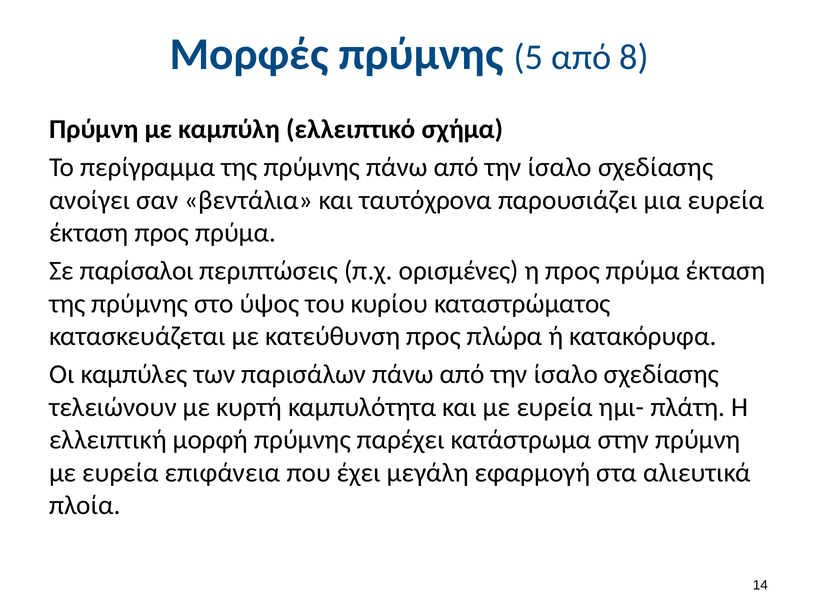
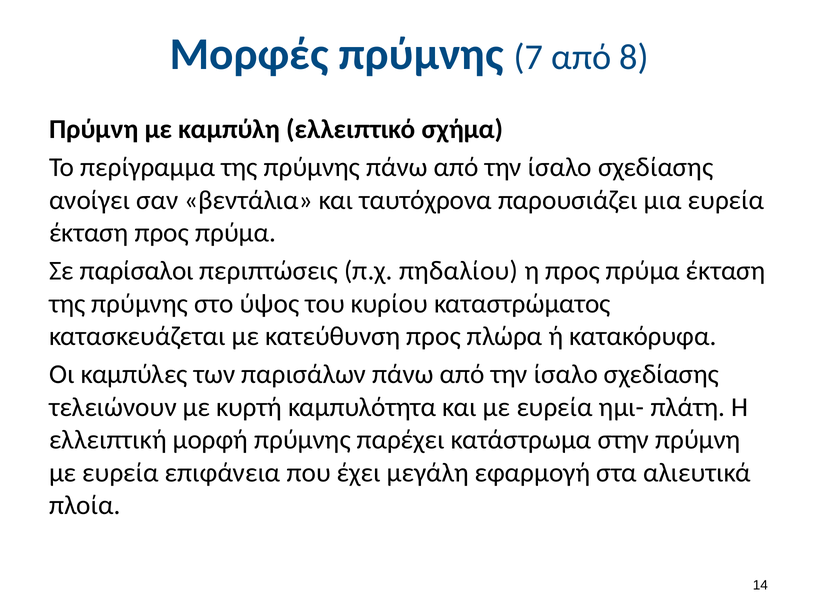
5: 5 -> 7 (529, 57)
ορισμένες: ορισμένες -> πηδαλίου (459, 271)
